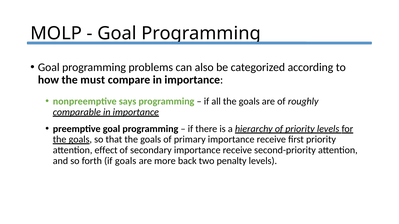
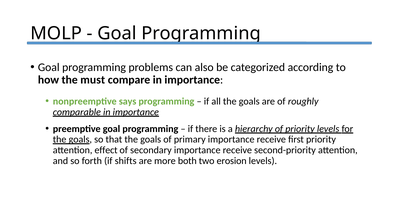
if goals: goals -> shifts (126, 161)
back: back -> both (187, 161)
penalty: penalty -> erosion (232, 161)
